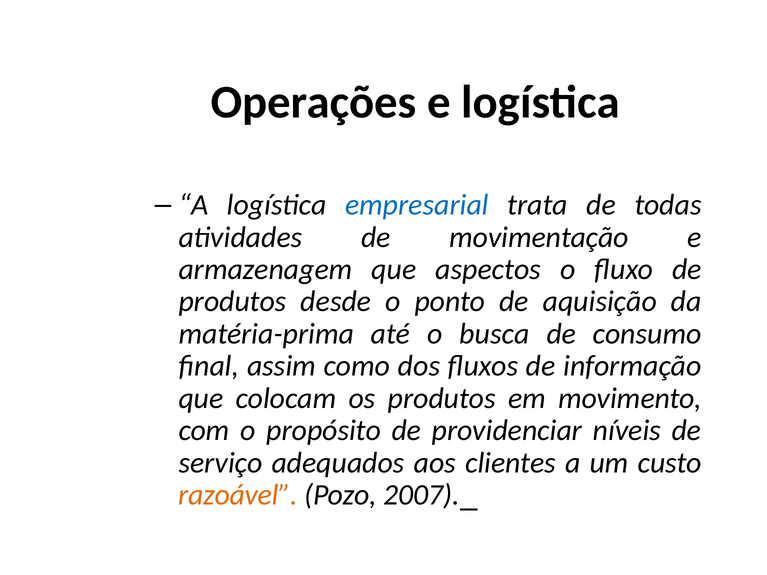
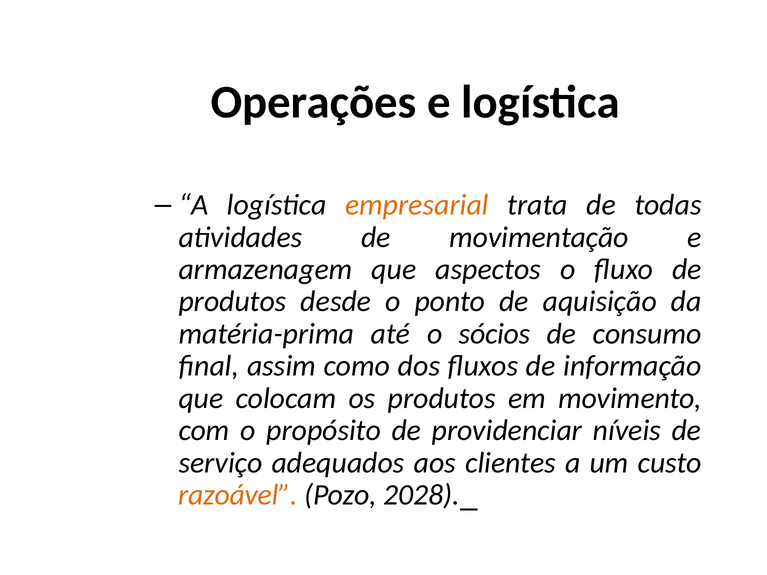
empresarial colour: blue -> orange (417, 205)
busca: busca -> sócios (495, 334)
2007: 2007 -> 2028 (422, 495)
